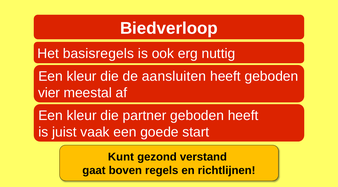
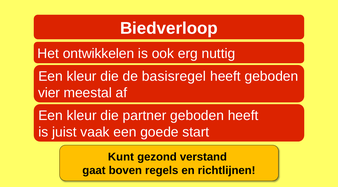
basisregels: basisregels -> ontwikkelen (99, 53)
aansluiten: aansluiten -> basisregel (174, 76)
